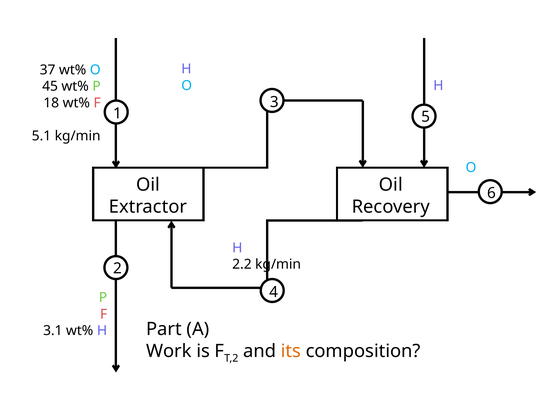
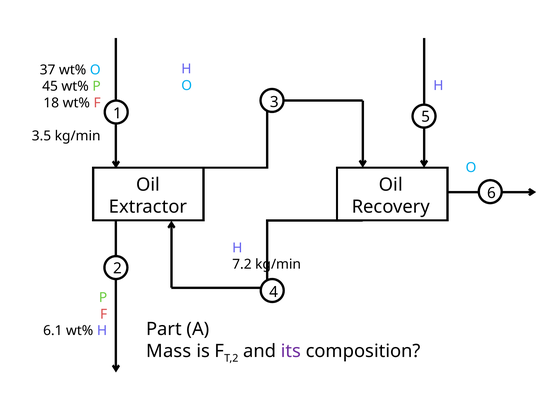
5.1: 5.1 -> 3.5 (41, 136)
2.2: 2.2 -> 7.2 (242, 265)
3.1: 3.1 -> 6.1 (53, 331)
Work: Work -> Mass (169, 351)
its colour: orange -> purple (291, 351)
